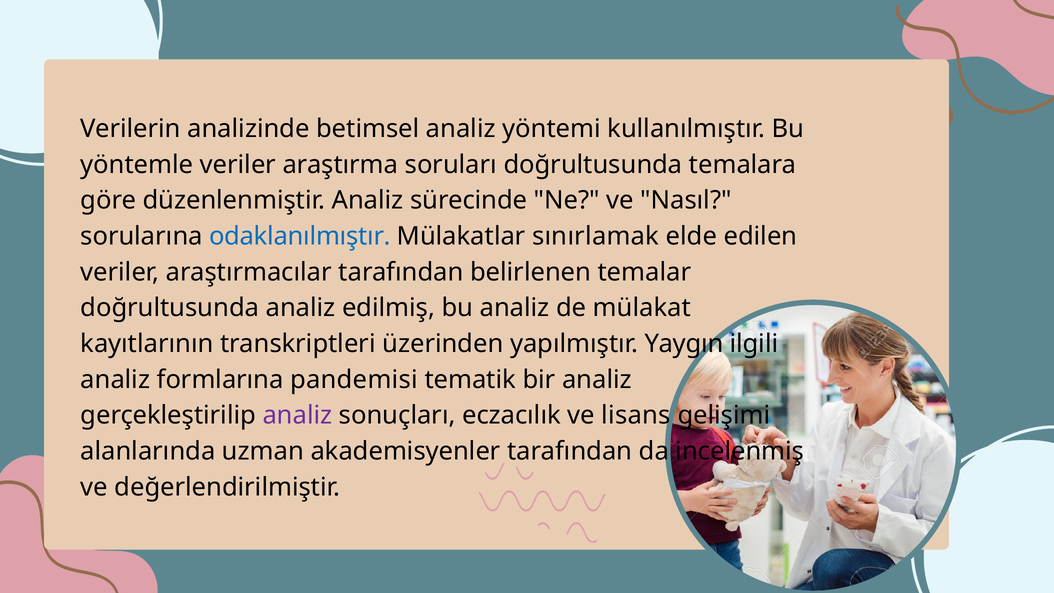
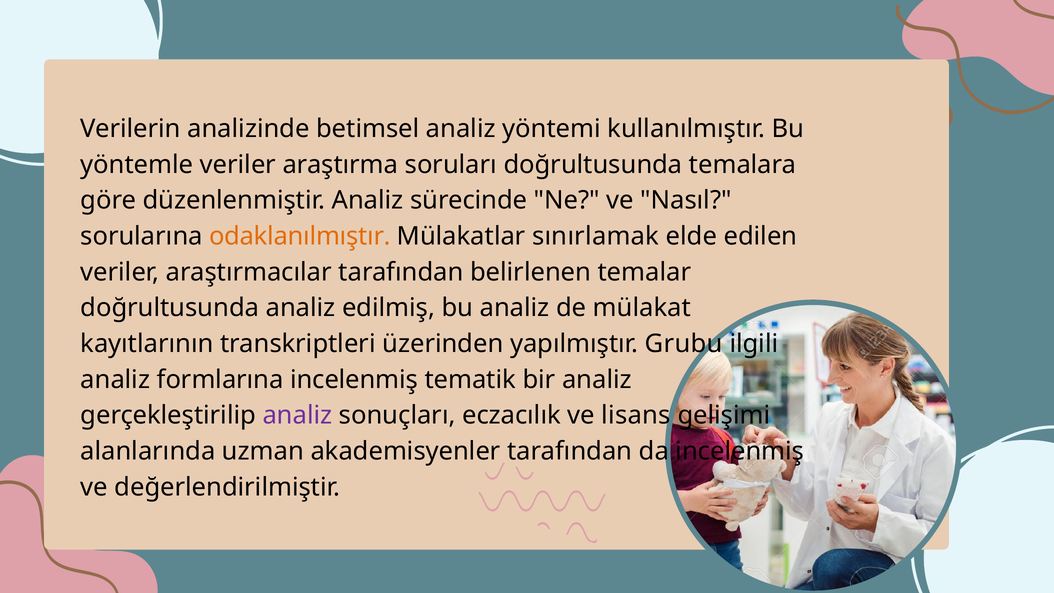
odaklanılmıştır colour: blue -> orange (300, 236)
Yaygın: Yaygın -> Grubu (684, 344)
formlarına pandemisi: pandemisi -> incelenmiş (354, 380)
